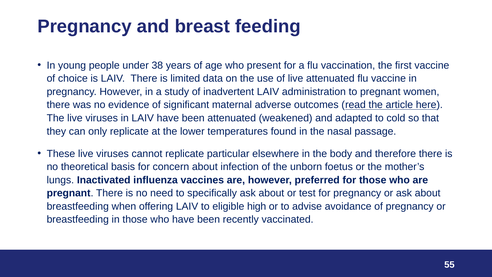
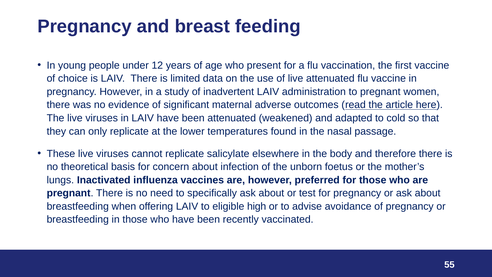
38: 38 -> 12 (157, 65)
particular: particular -> salicylate (228, 154)
